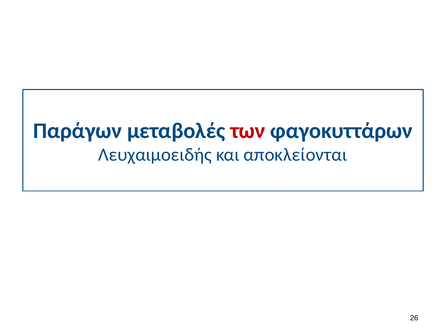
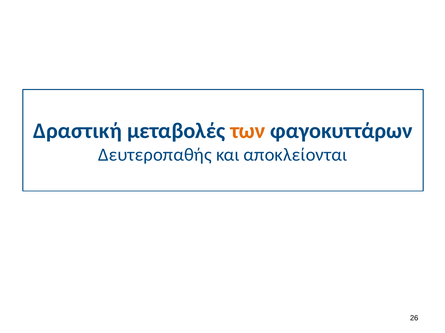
Παράγων: Παράγων -> Δραστική (77, 131)
των colour: red -> orange (248, 131)
Λευχαιμοειδής: Λευχαιμοειδής -> Δευτεροπαθής (155, 155)
